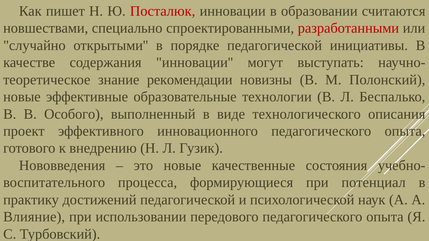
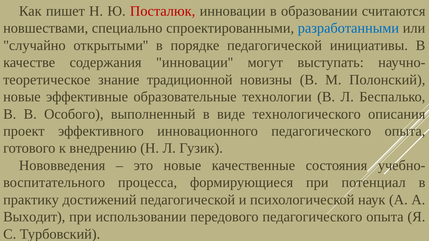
разработанными colour: red -> blue (348, 28)
рекомендации: рекомендации -> традиционной (190, 80)
Влияние: Влияние -> Выходит (34, 217)
